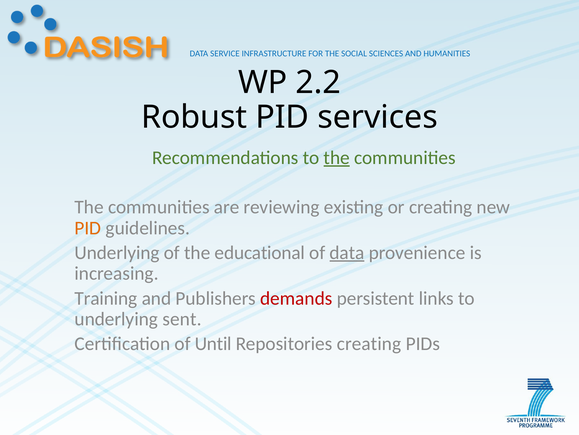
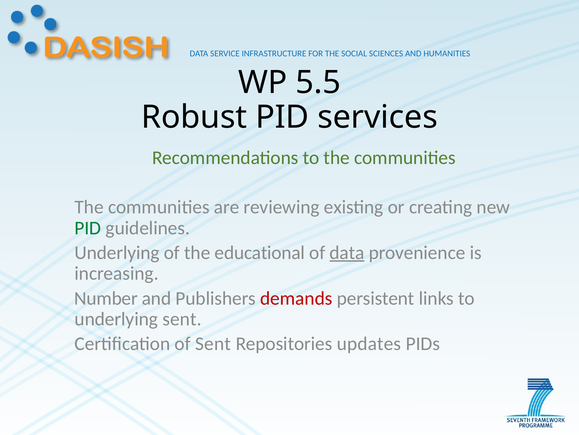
2.2: 2.2 -> 5.5 (318, 82)
the underline: present -> none (337, 157)
PID colour: orange -> green (88, 228)
Training: Training -> Number (106, 298)
of Until: Until -> Sent (213, 343)
Repositories creating: creating -> updates (369, 343)
